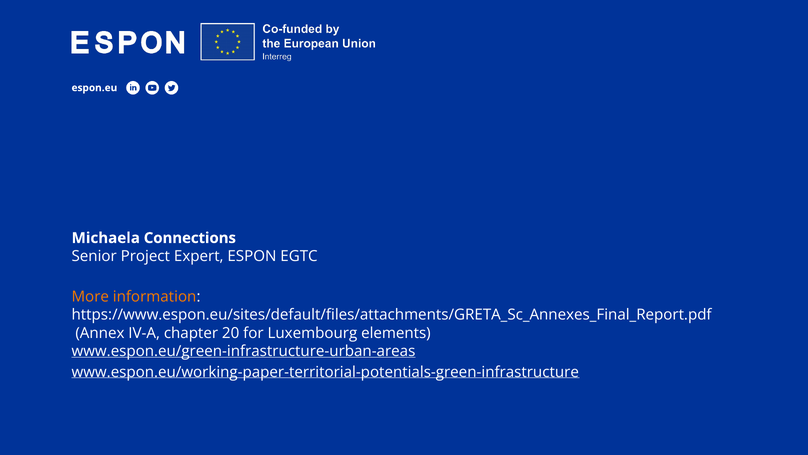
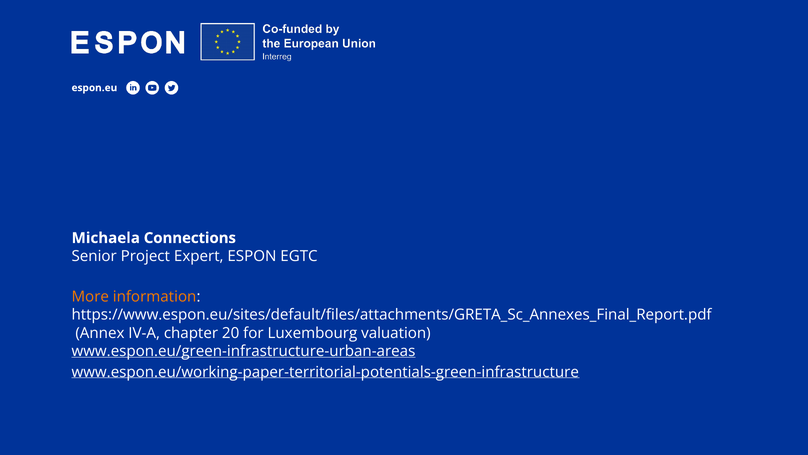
elements: elements -> valuation (396, 333)
